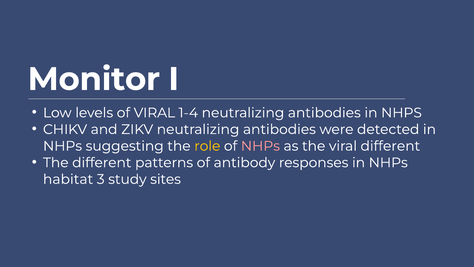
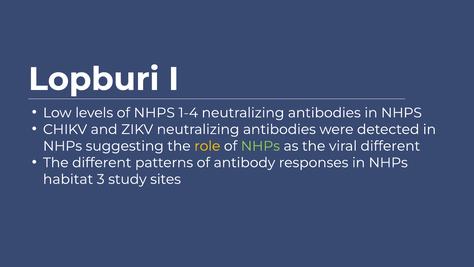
Monitor: Monitor -> Lopburi (94, 79)
levels of VIRAL: VIRAL -> NHPS (154, 113)
NHPs colour: pink -> light green (260, 146)
